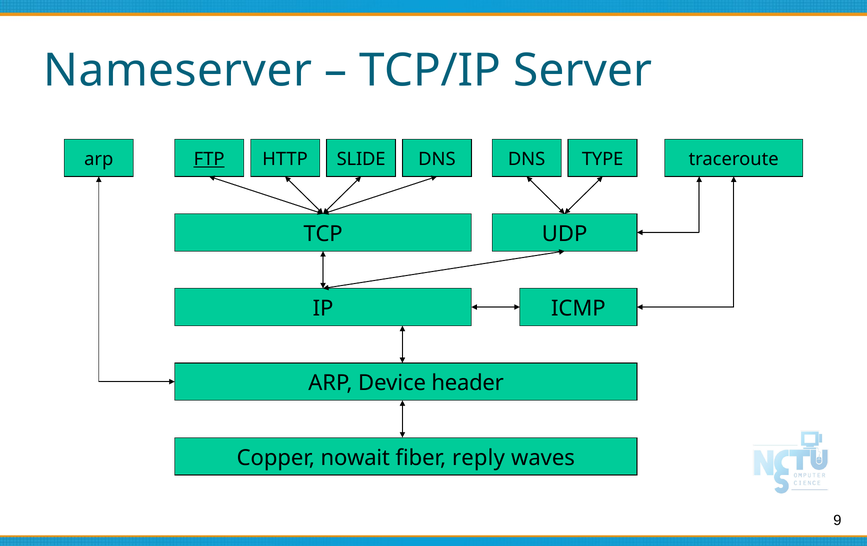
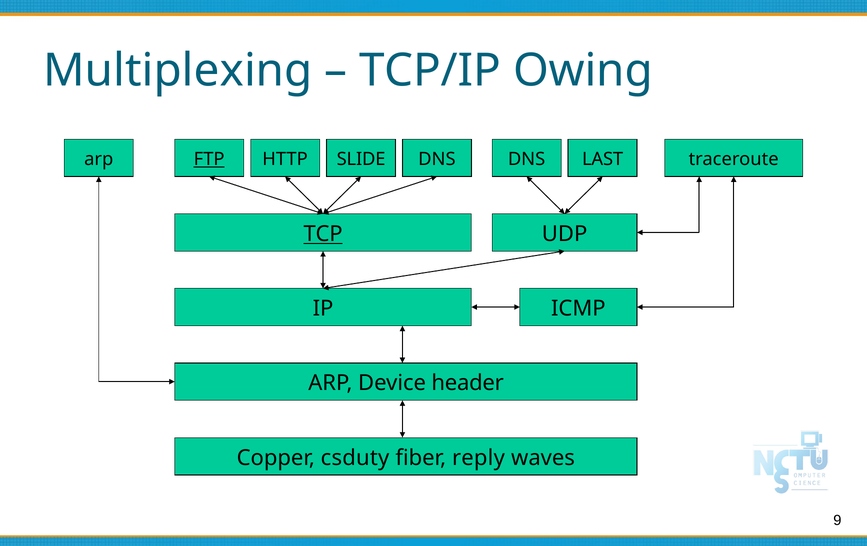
Nameserver: Nameserver -> Multiplexing (178, 71)
Server: Server -> Owing (583, 71)
TYPE: TYPE -> LAST (603, 159)
TCP underline: none -> present (323, 234)
nowait: nowait -> csduty (355, 458)
